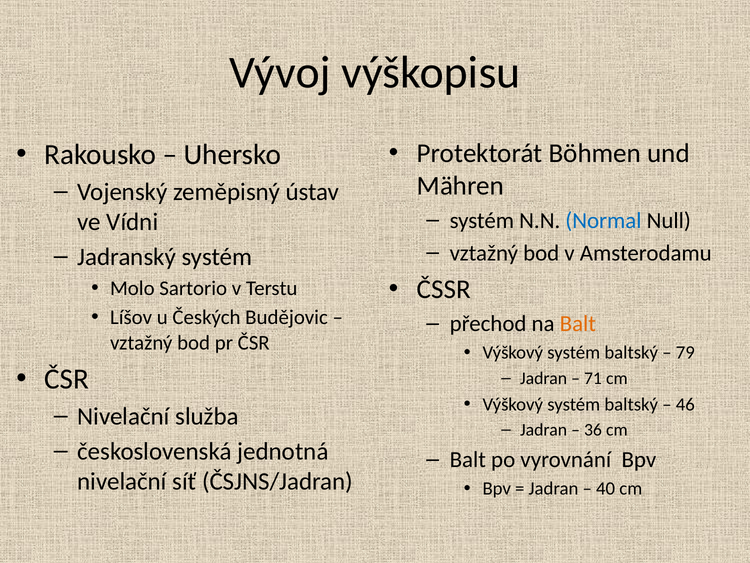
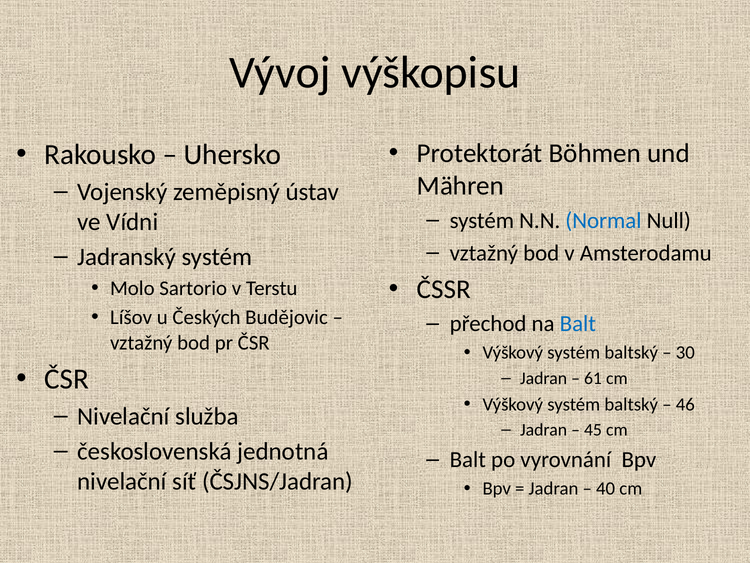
Balt colour: orange -> blue (578, 324)
79: 79 -> 30 (685, 352)
71: 71 -> 61 (593, 378)
36: 36 -> 45 (593, 430)
